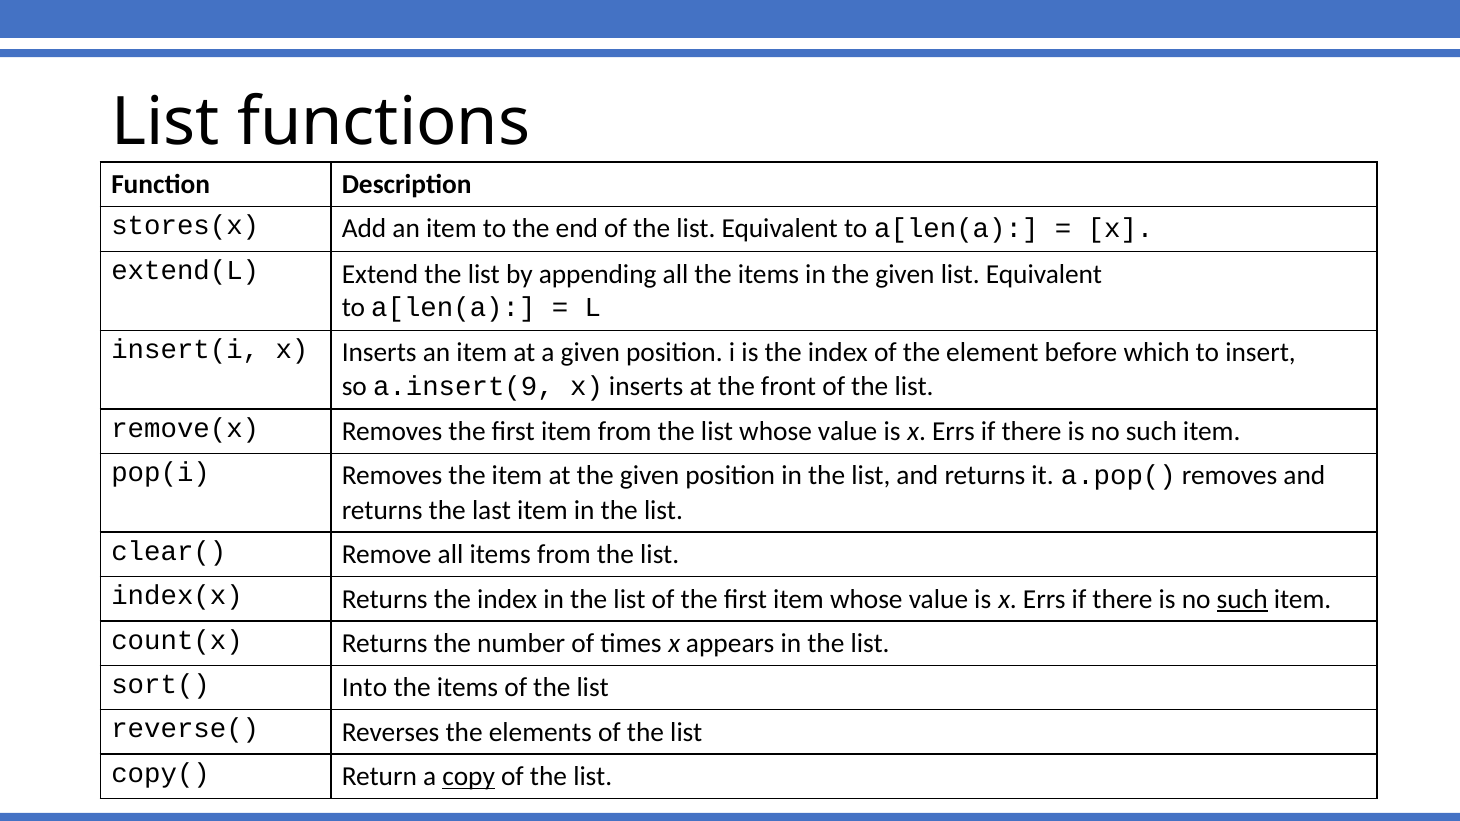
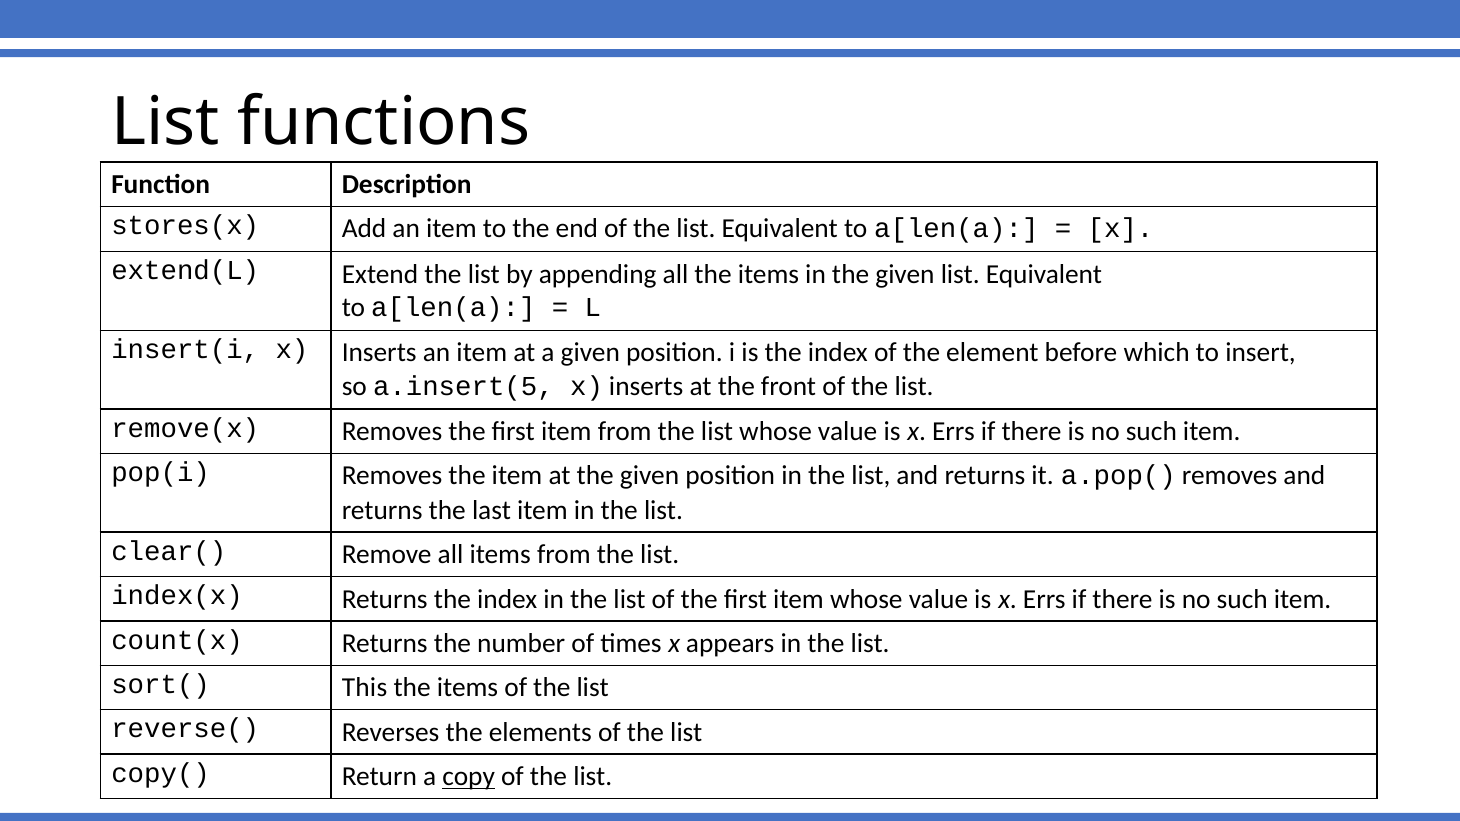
a.insert(9: a.insert(9 -> a.insert(5 (463, 386)
such underline: present -> none (1242, 599)
Into: Into -> This (365, 688)
